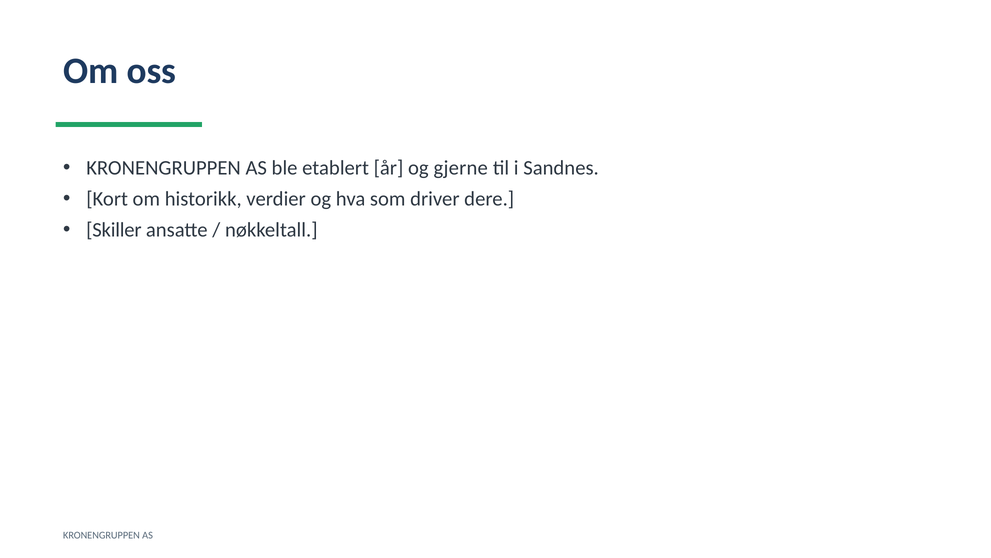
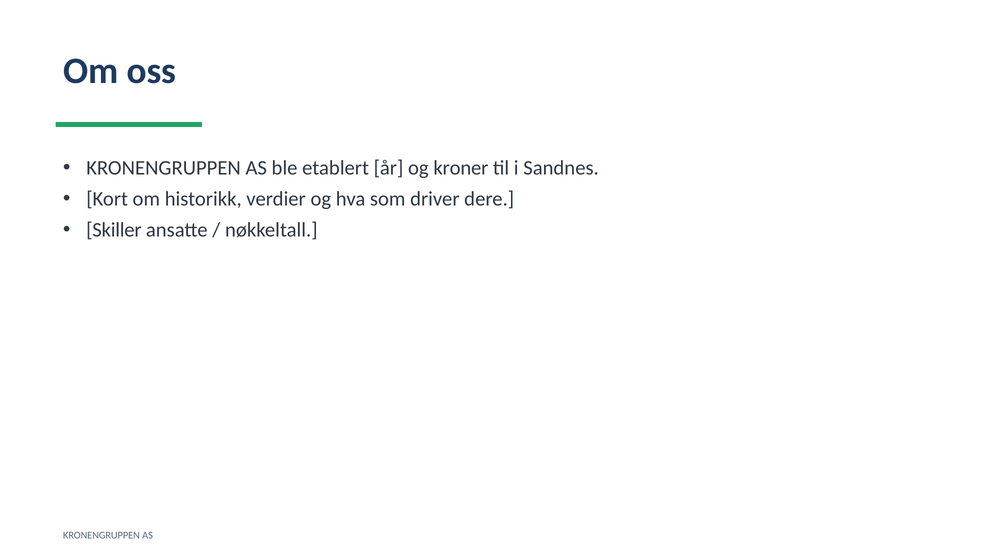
gjerne: gjerne -> kroner (461, 168)
